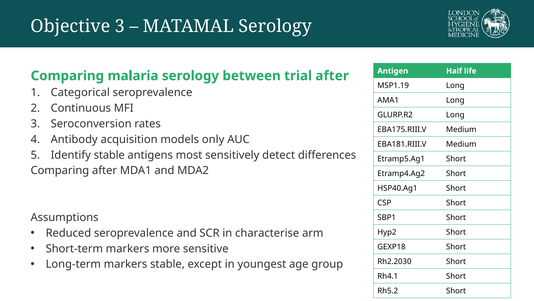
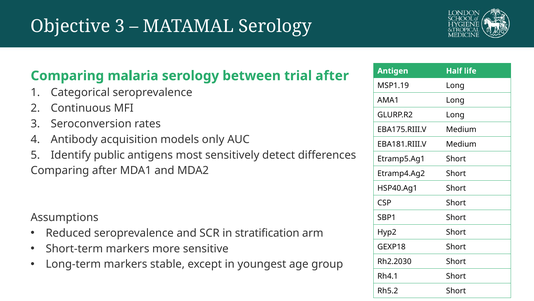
Identify stable: stable -> public (109, 155)
characterise: characterise -> stratification (267, 233)
